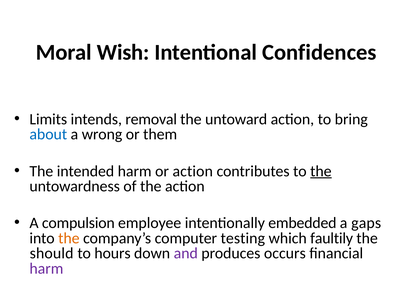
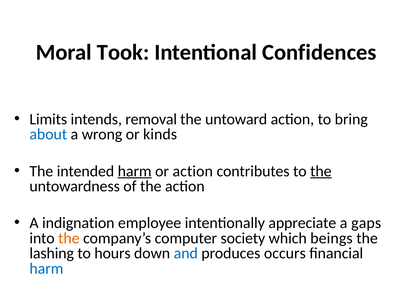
Wish: Wish -> Took (123, 52)
them: them -> kinds (160, 134)
harm underline: none -> present (135, 171)
compulsion: compulsion -> indignation (78, 223)
embedded: embedded -> appreciate (302, 223)
testing: testing -> society (243, 238)
faultily: faultily -> beings (331, 238)
should: should -> lashing (52, 253)
and colour: purple -> blue (186, 253)
harm colour: purple -> blue (46, 268)
